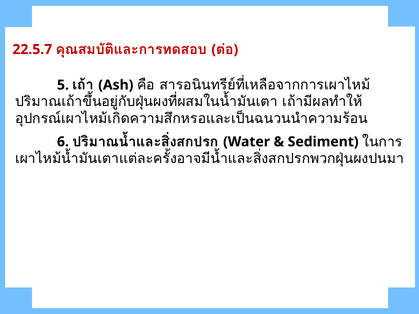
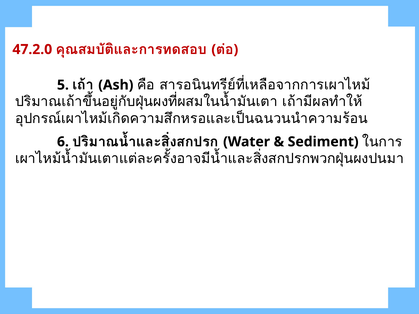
22.5.7: 22.5.7 -> 47.2.0 (32, 49)
